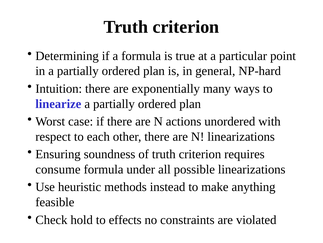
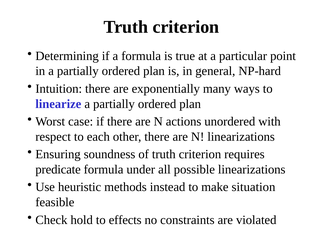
consume: consume -> predicate (58, 169)
anything: anything -> situation (253, 187)
